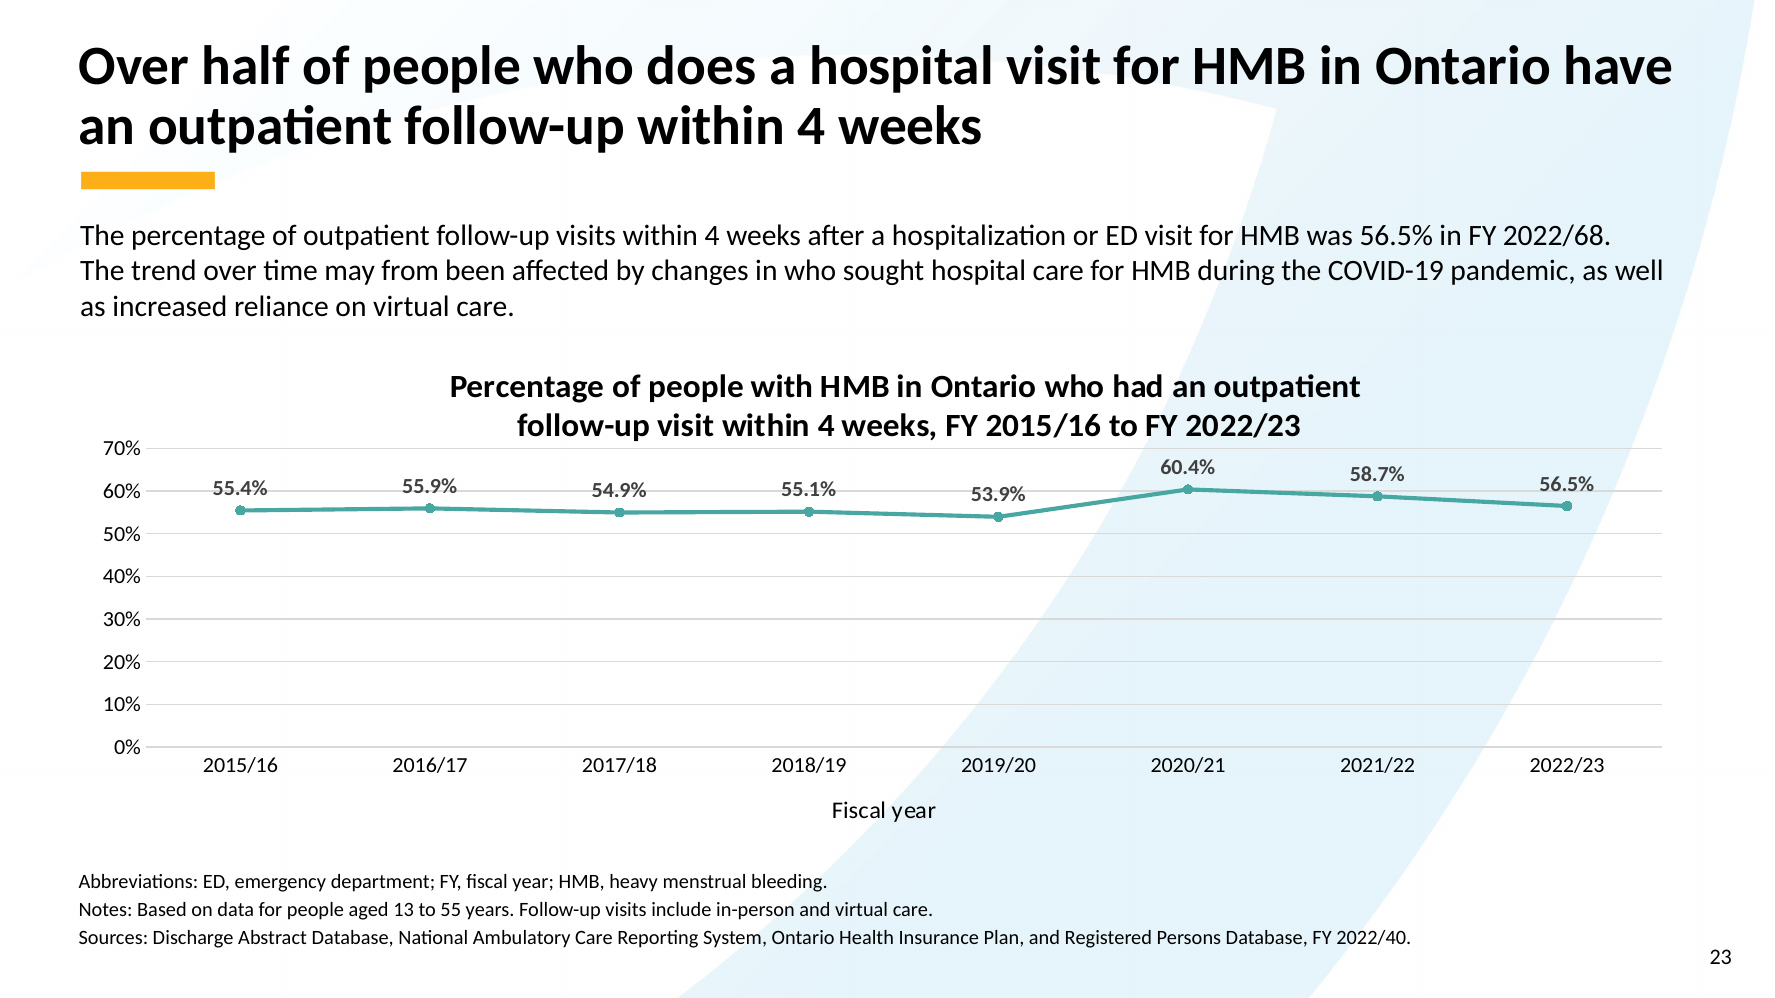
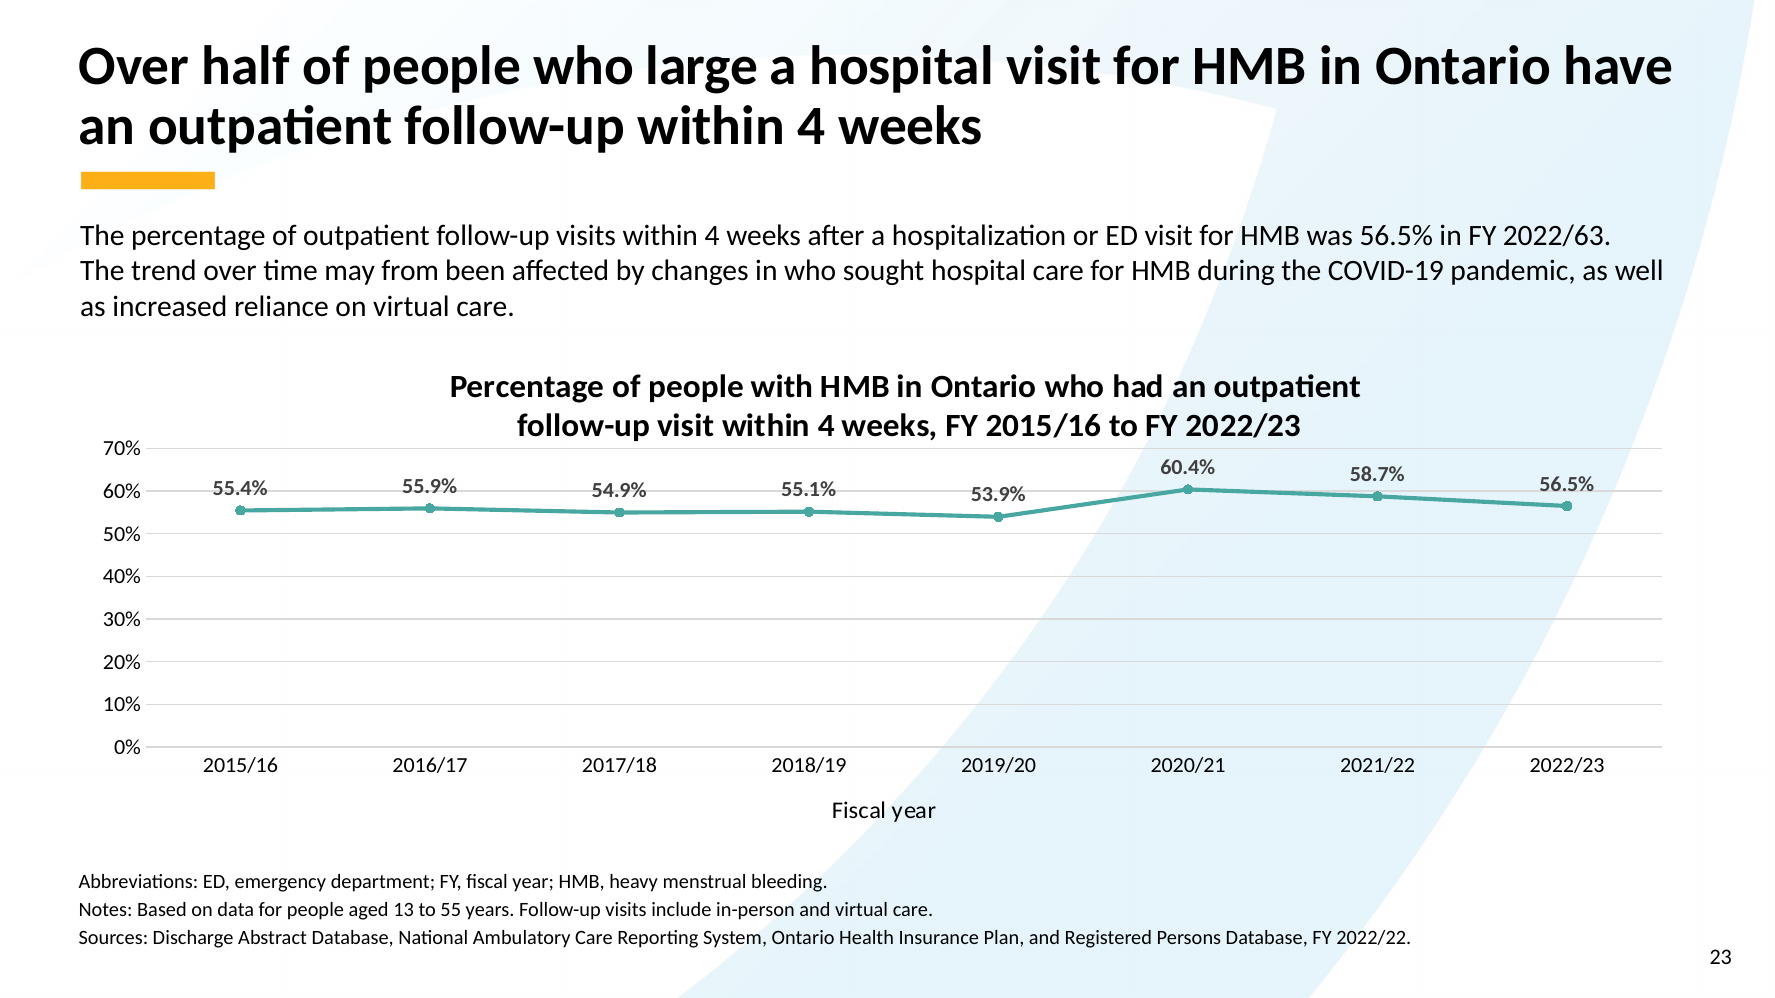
does: does -> large (702, 67)
2022/68: 2022/68 -> 2022/63 (1557, 236)
2022/40: 2022/40 -> 2022/22 (1374, 938)
